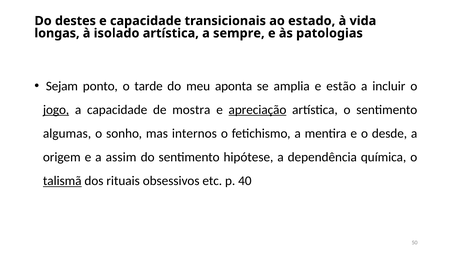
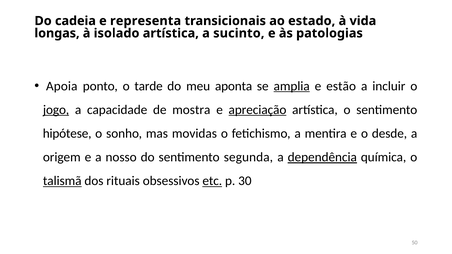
destes: destes -> cadeia (75, 21)
e capacidade: capacidade -> representa (146, 21)
sempre: sempre -> sucinto (239, 33)
Sejam: Sejam -> Apoia (62, 86)
amplia underline: none -> present (292, 86)
algumas: algumas -> hipótese (67, 134)
internos: internos -> movidas (194, 134)
assim: assim -> nosso (121, 157)
hipótese: hipótese -> segunda (248, 157)
dependência underline: none -> present (322, 157)
etc underline: none -> present (212, 181)
40: 40 -> 30 (245, 181)
